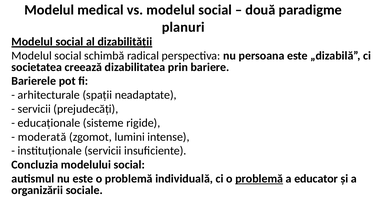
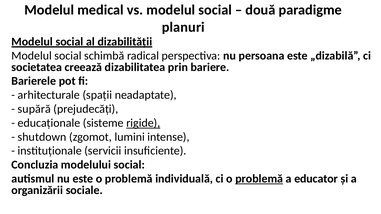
servicii: servicii -> supără (34, 109)
rigide underline: none -> present (143, 123)
moderată: moderată -> shutdown (42, 137)
